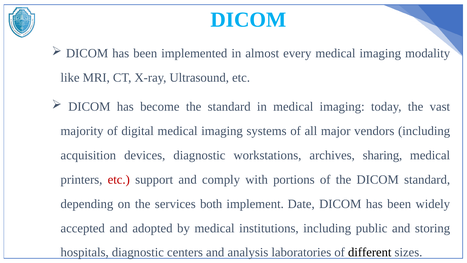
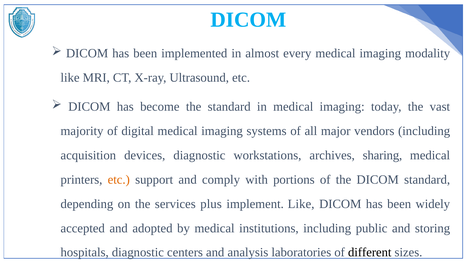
etc colour: red -> orange (119, 179)
both: both -> plus (211, 204)
implement Date: Date -> Like (301, 204)
